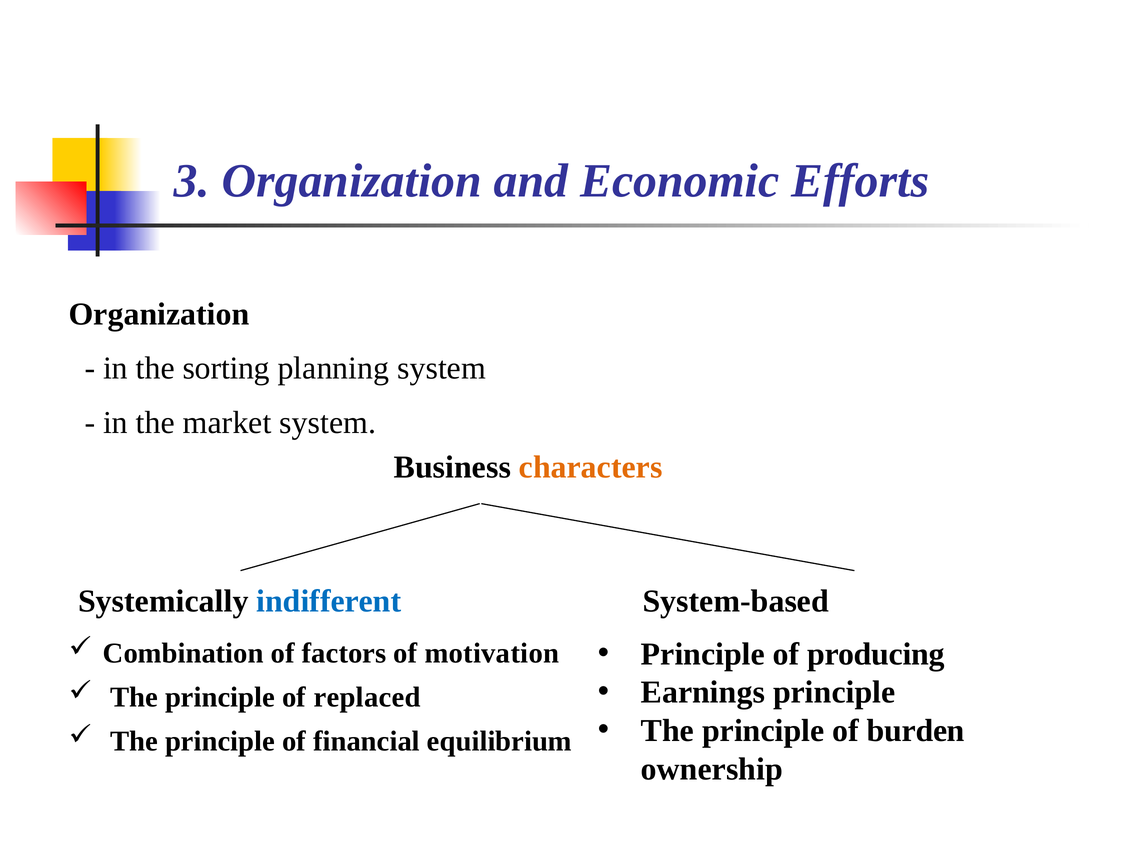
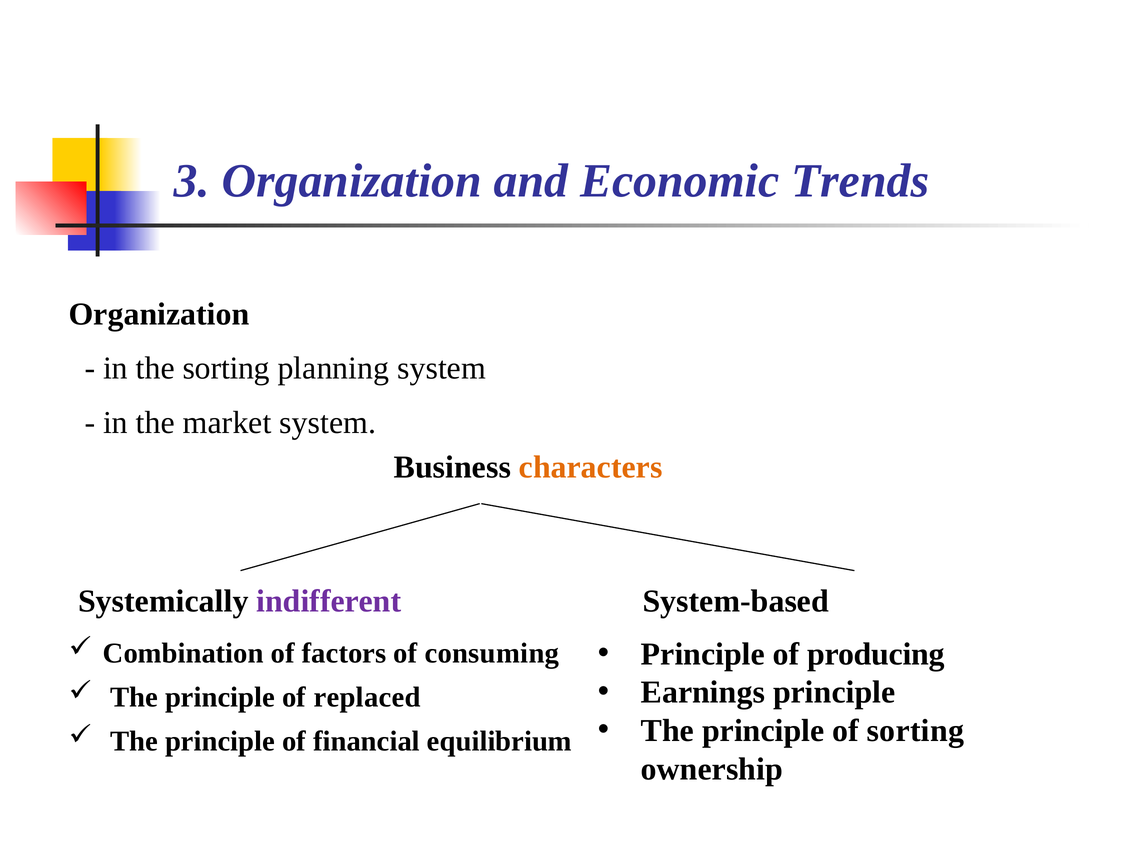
Efforts: Efforts -> Trends (860, 181)
indifferent colour: blue -> purple (329, 601)
motivation: motivation -> consuming (492, 653)
of burden: burden -> sorting (915, 731)
